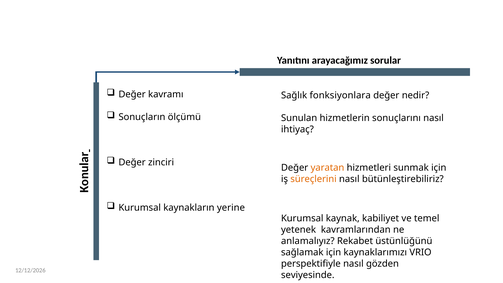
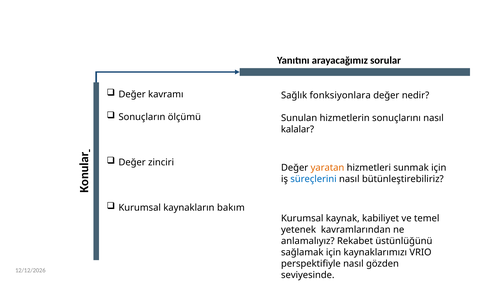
ihtiyaç: ihtiyaç -> kalalar (297, 129)
süreçlerini colour: orange -> blue (314, 179)
yerine: yerine -> bakım (231, 208)
